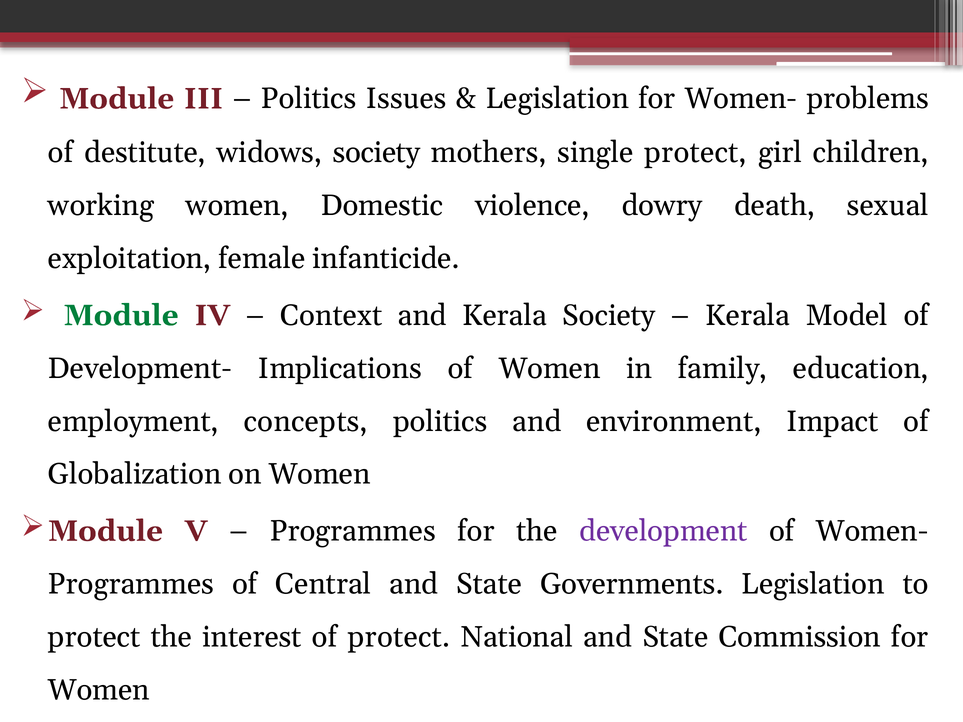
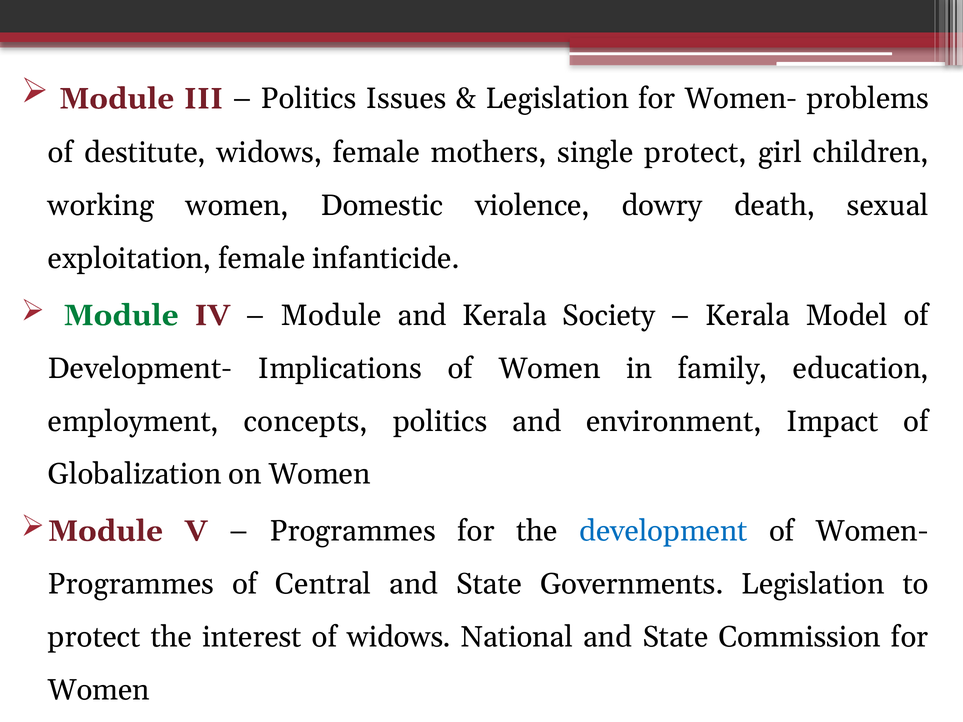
widows society: society -> female (376, 153)
Context: Context -> Module (331, 316)
development colour: purple -> blue (663, 531)
of protect: protect -> widows (399, 637)
